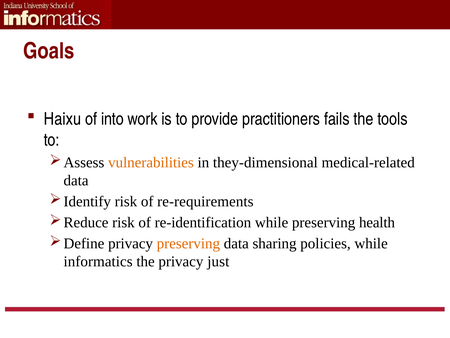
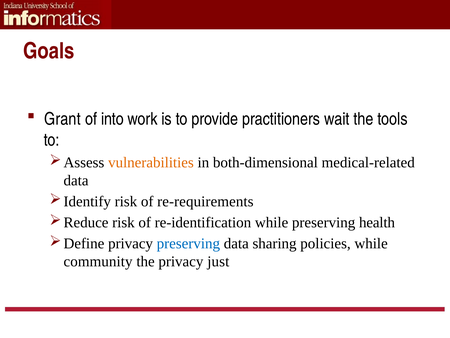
Haixu: Haixu -> Grant (62, 119)
fails: fails -> wait (337, 119)
they-dimensional: they-dimensional -> both-dimensional (265, 162)
preserving colour: orange -> blue (188, 243)
informatics: informatics -> community (98, 261)
